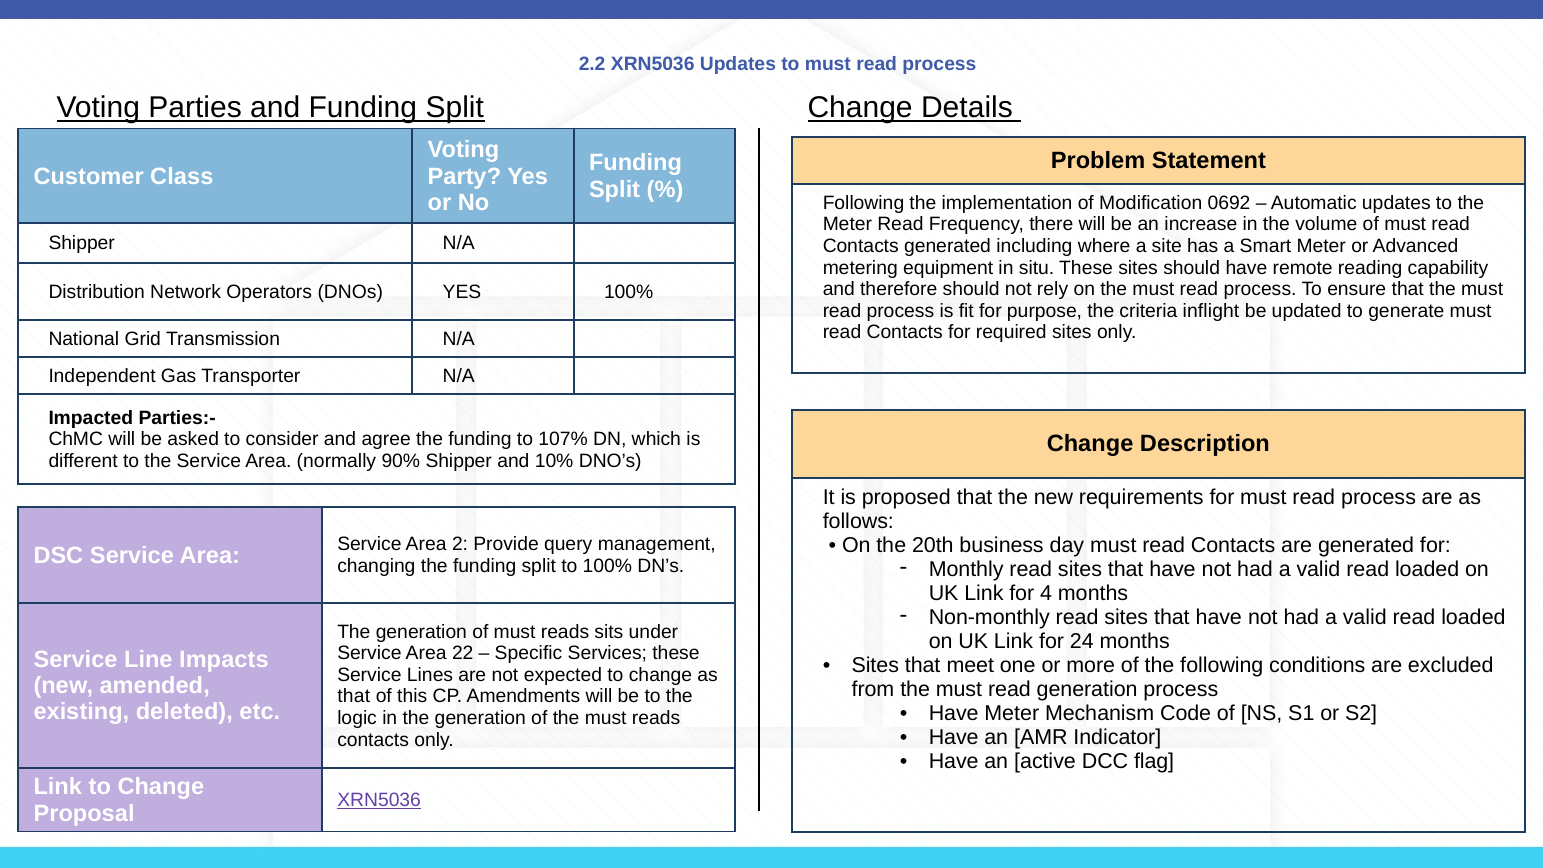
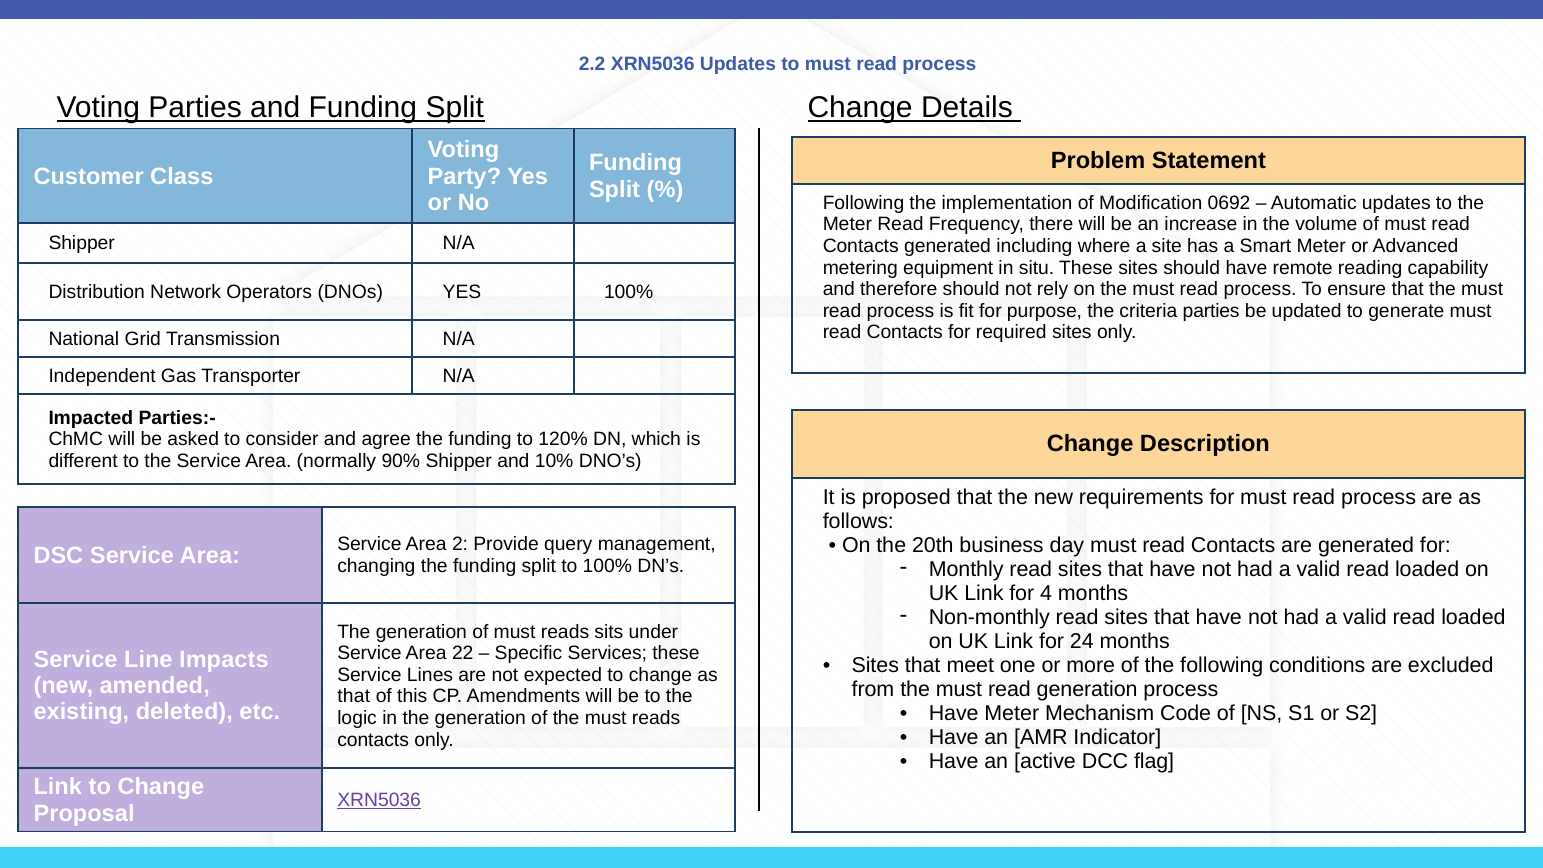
criteria inflight: inflight -> parties (1211, 311)
107%: 107% -> 120% (563, 439)
